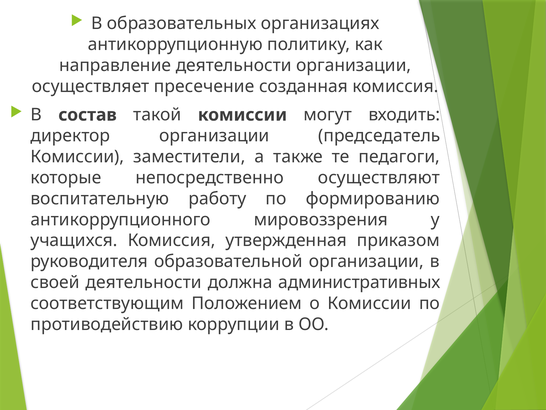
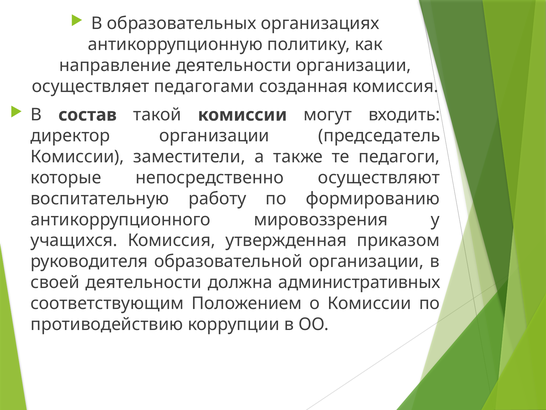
пресечение: пресечение -> педагогами (204, 86)
